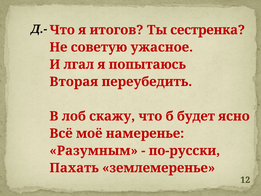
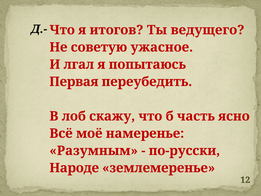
сестренка: сестренка -> ведущего (208, 30)
Вторая: Вторая -> Первая (74, 82)
будет: будет -> часть (196, 116)
Пахать: Пахать -> Народе (74, 168)
